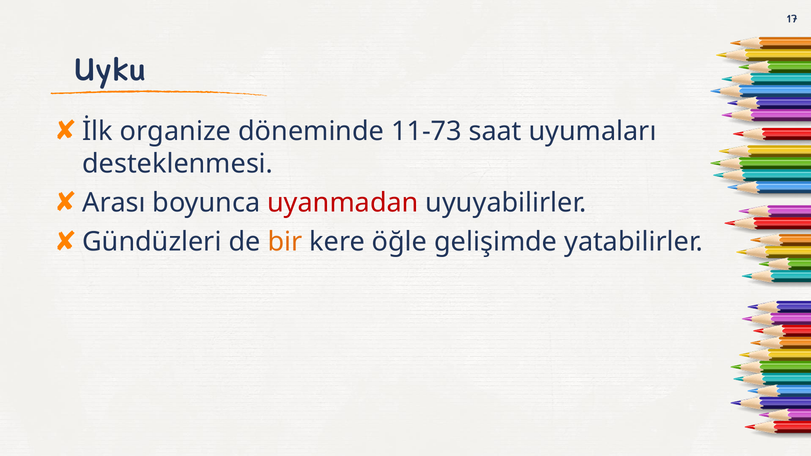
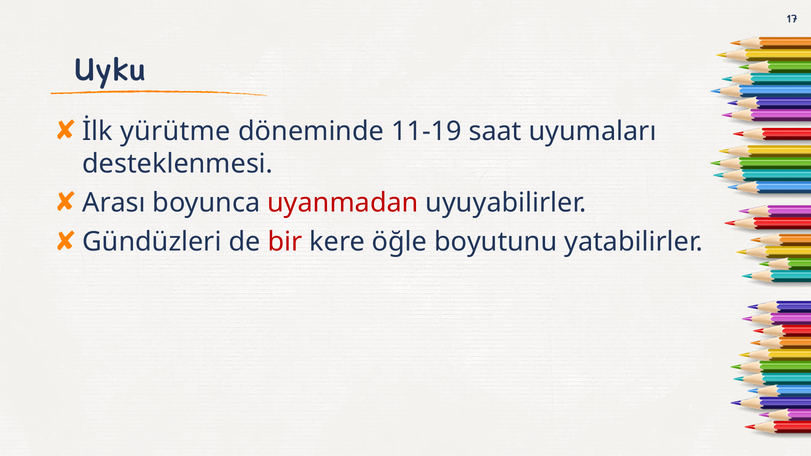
organize: organize -> yürütme (175, 131)
11-73: 11-73 -> 11-19 (426, 131)
bir colour: orange -> red (285, 242)
gelişimde: gelişimde -> boyutunu (496, 242)
